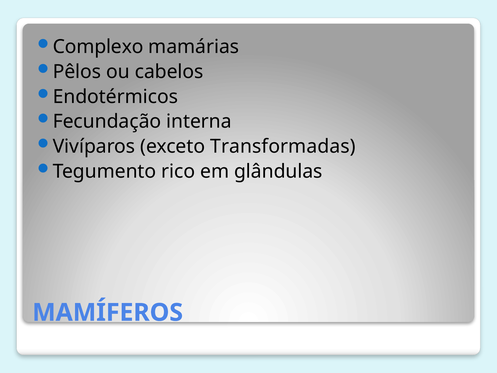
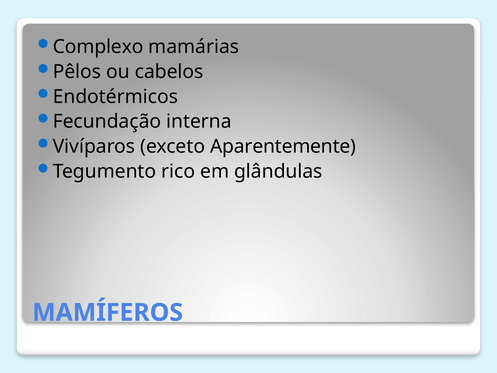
Transformadas: Transformadas -> Aparentemente (283, 146)
